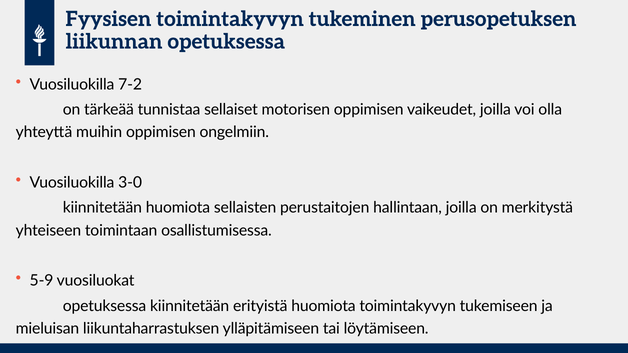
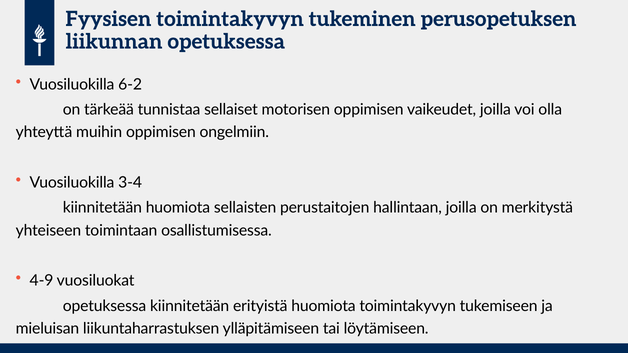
7-2: 7-2 -> 6-2 (130, 84)
3-0: 3-0 -> 3-4 (130, 183)
5-9: 5-9 -> 4-9 (42, 281)
